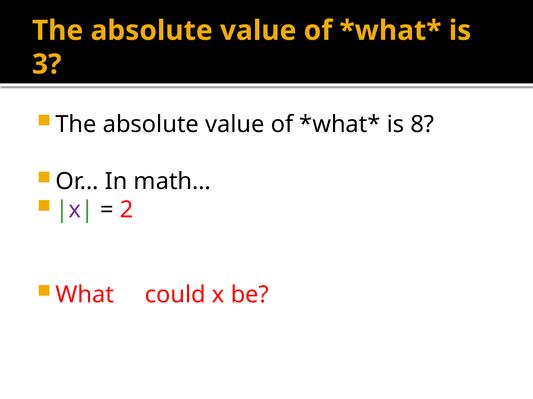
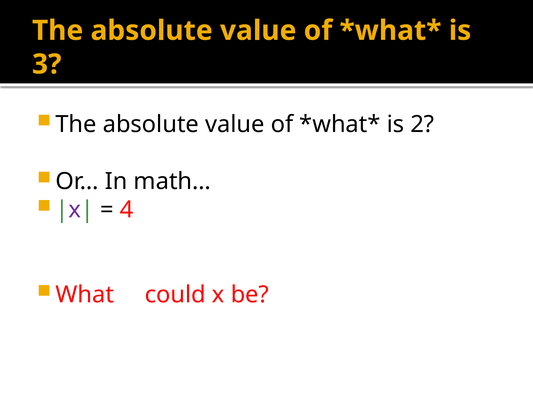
8: 8 -> 2 (422, 125)
2: 2 -> 4 (127, 210)
